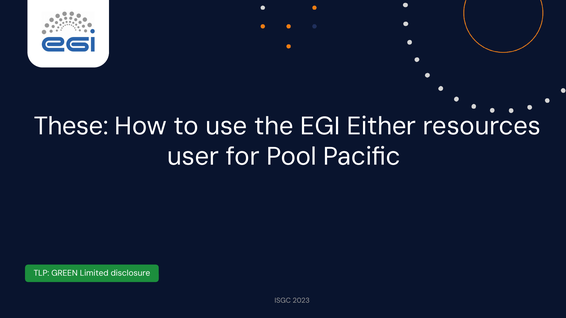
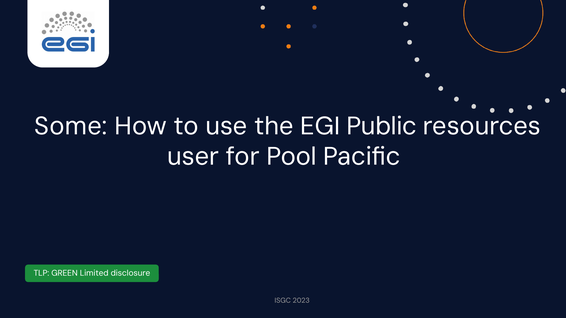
These: These -> Some (71, 126)
Either: Either -> Public (382, 126)
